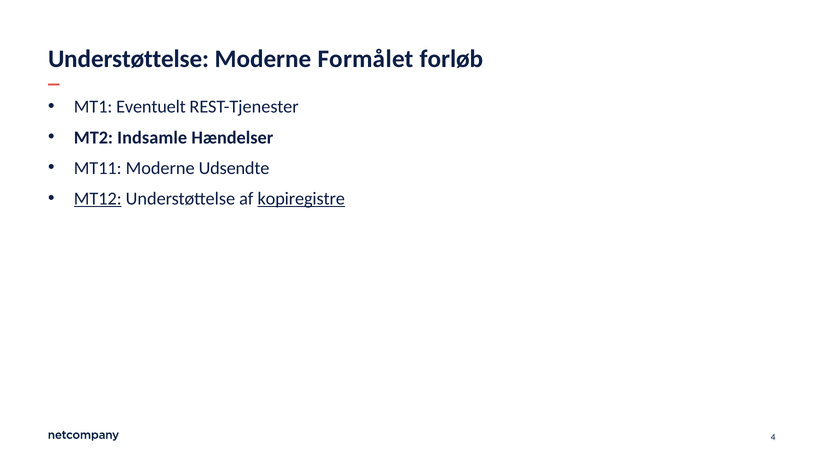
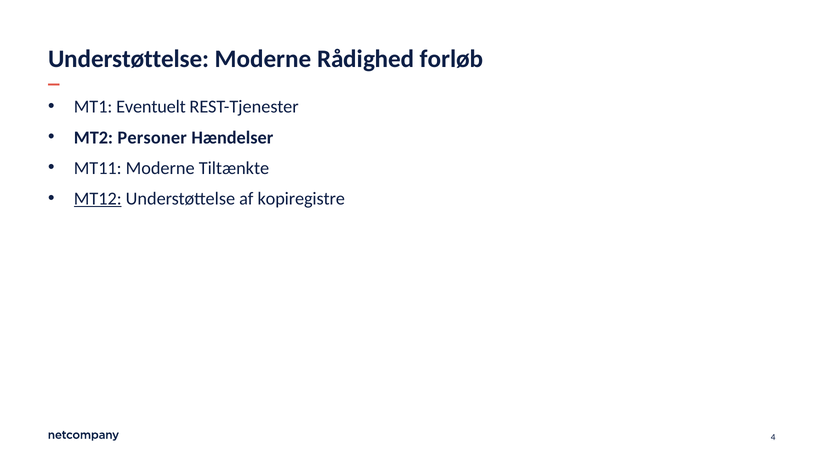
Formålet: Formålet -> Rådighed (366, 59)
Indsamle: Indsamle -> Personer (152, 138)
Udsendte: Udsendte -> Tiltænkte (234, 168)
kopiregistre underline: present -> none (301, 199)
